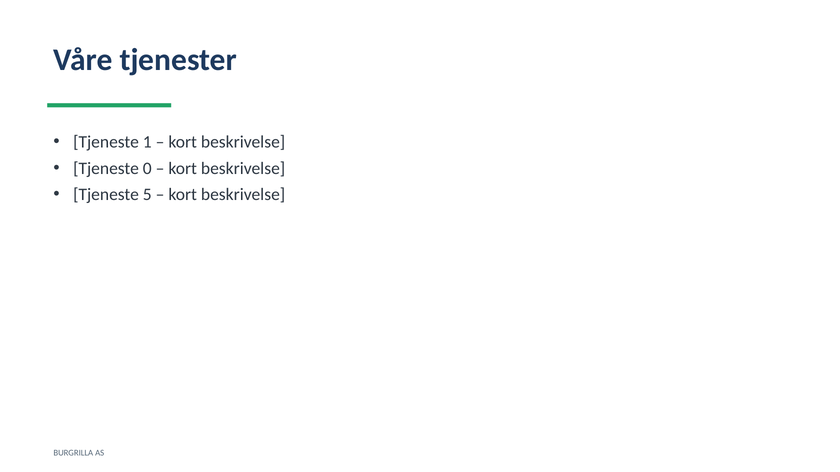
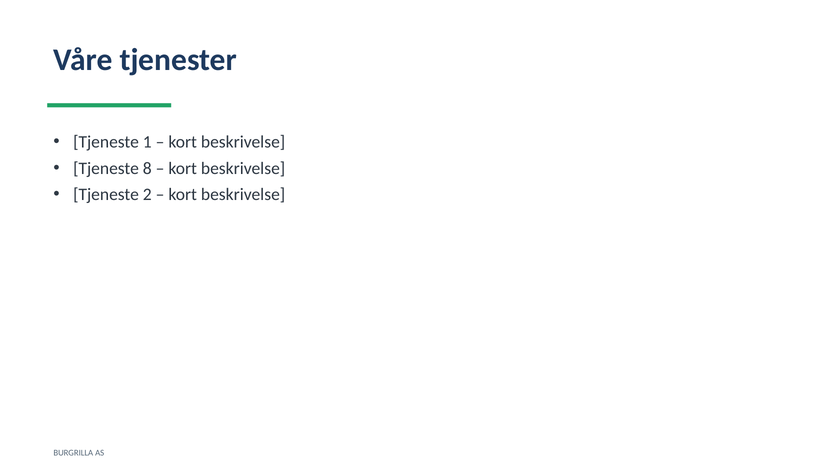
0: 0 -> 8 (147, 169)
5: 5 -> 2 (147, 195)
